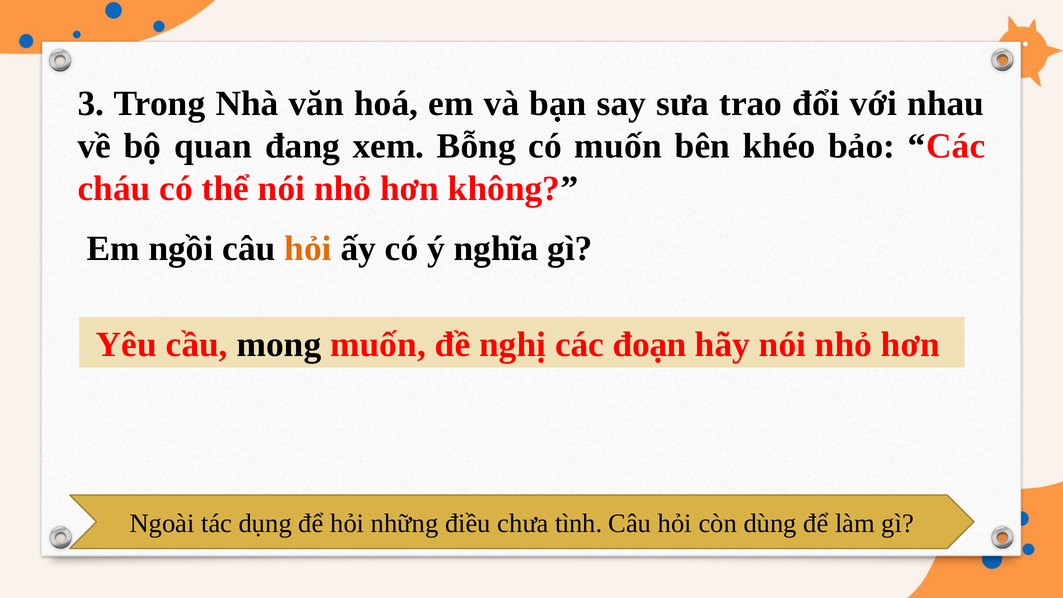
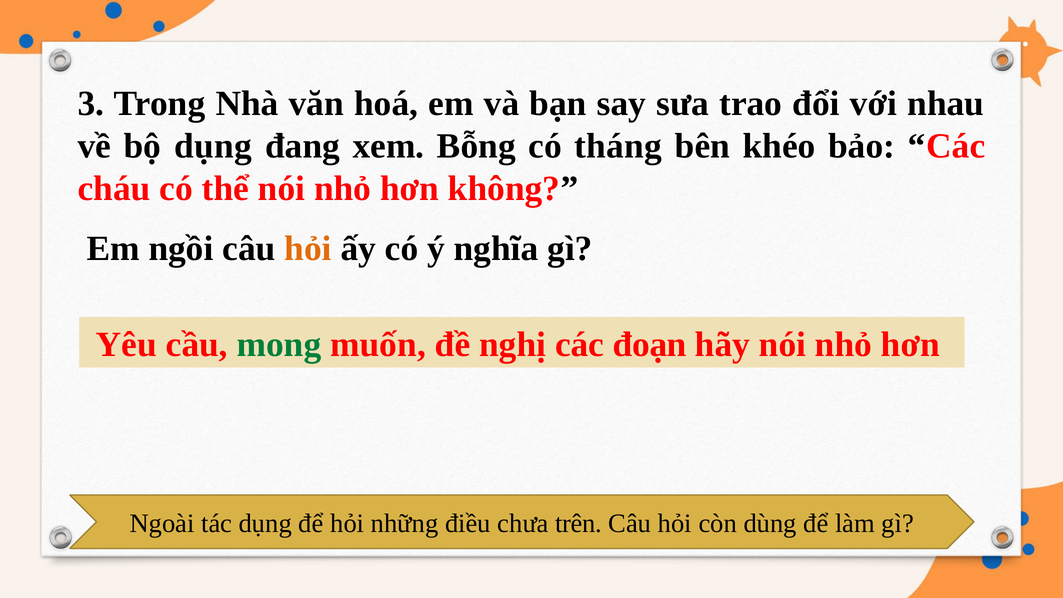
bộ quan: quan -> dụng (213, 146)
có muốn: muốn -> tháng (618, 146)
mong colour: black -> green (279, 345)
tình: tình -> trên (579, 524)
